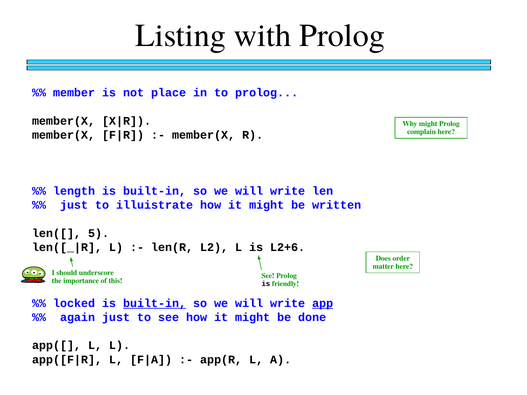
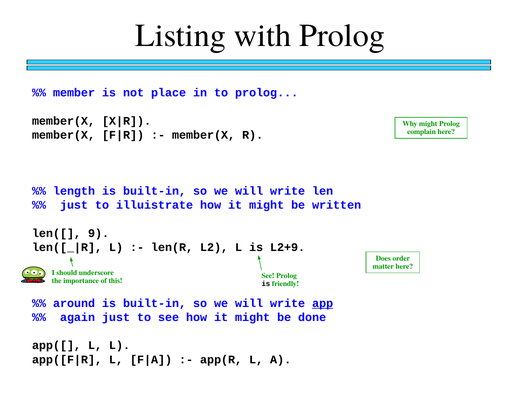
5: 5 -> 9 (99, 233)
L2+6: L2+6 -> L2+9 (288, 247)
locked: locked -> around (74, 304)
built-in underline: present -> none (155, 304)
